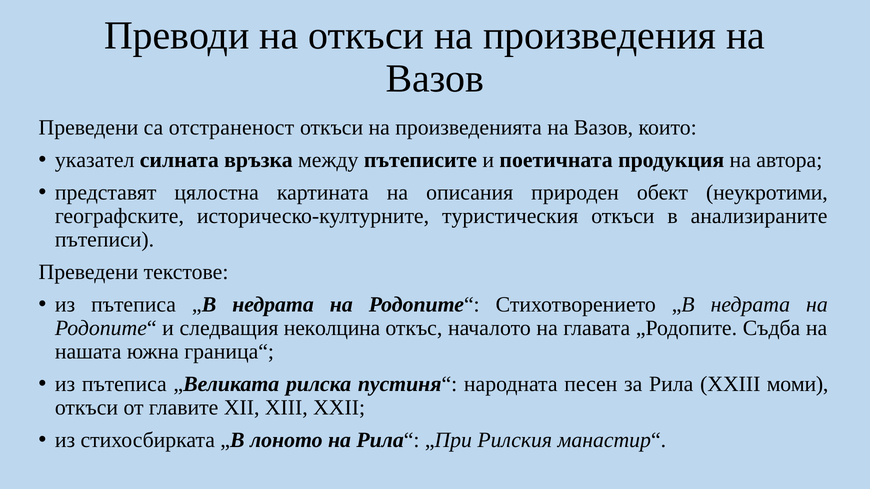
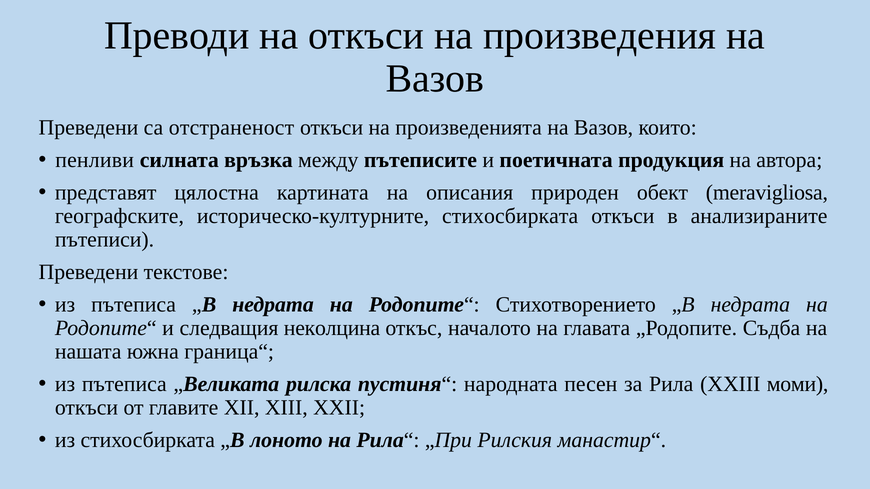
указател: указател -> пенливи (95, 160)
неукротими: неукротими -> meravigliosa (767, 193)
историческо-културните туристическия: туристическия -> стихосбирката (510, 216)
